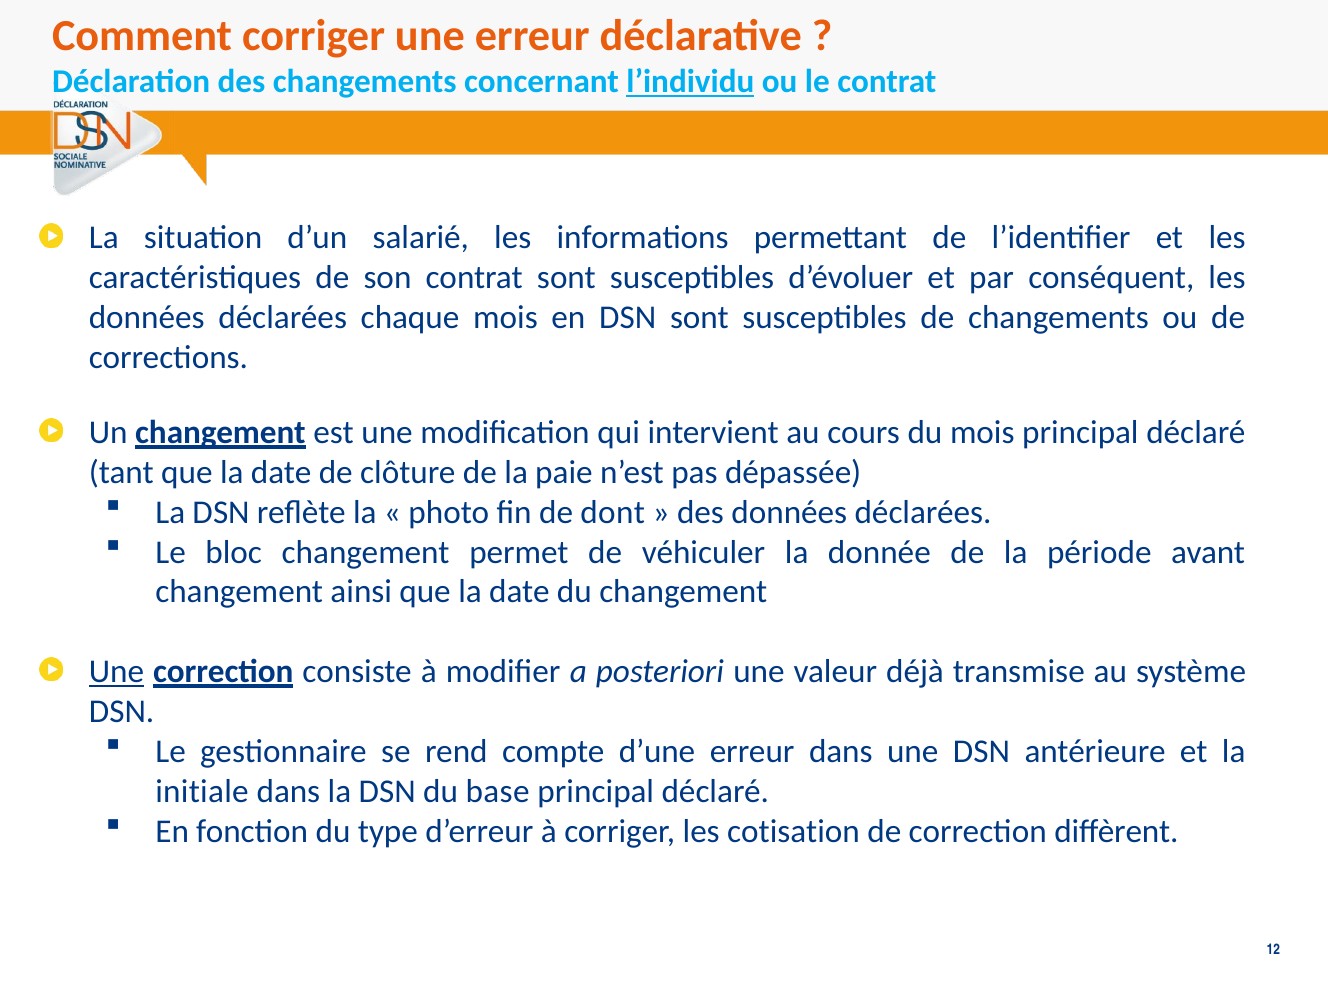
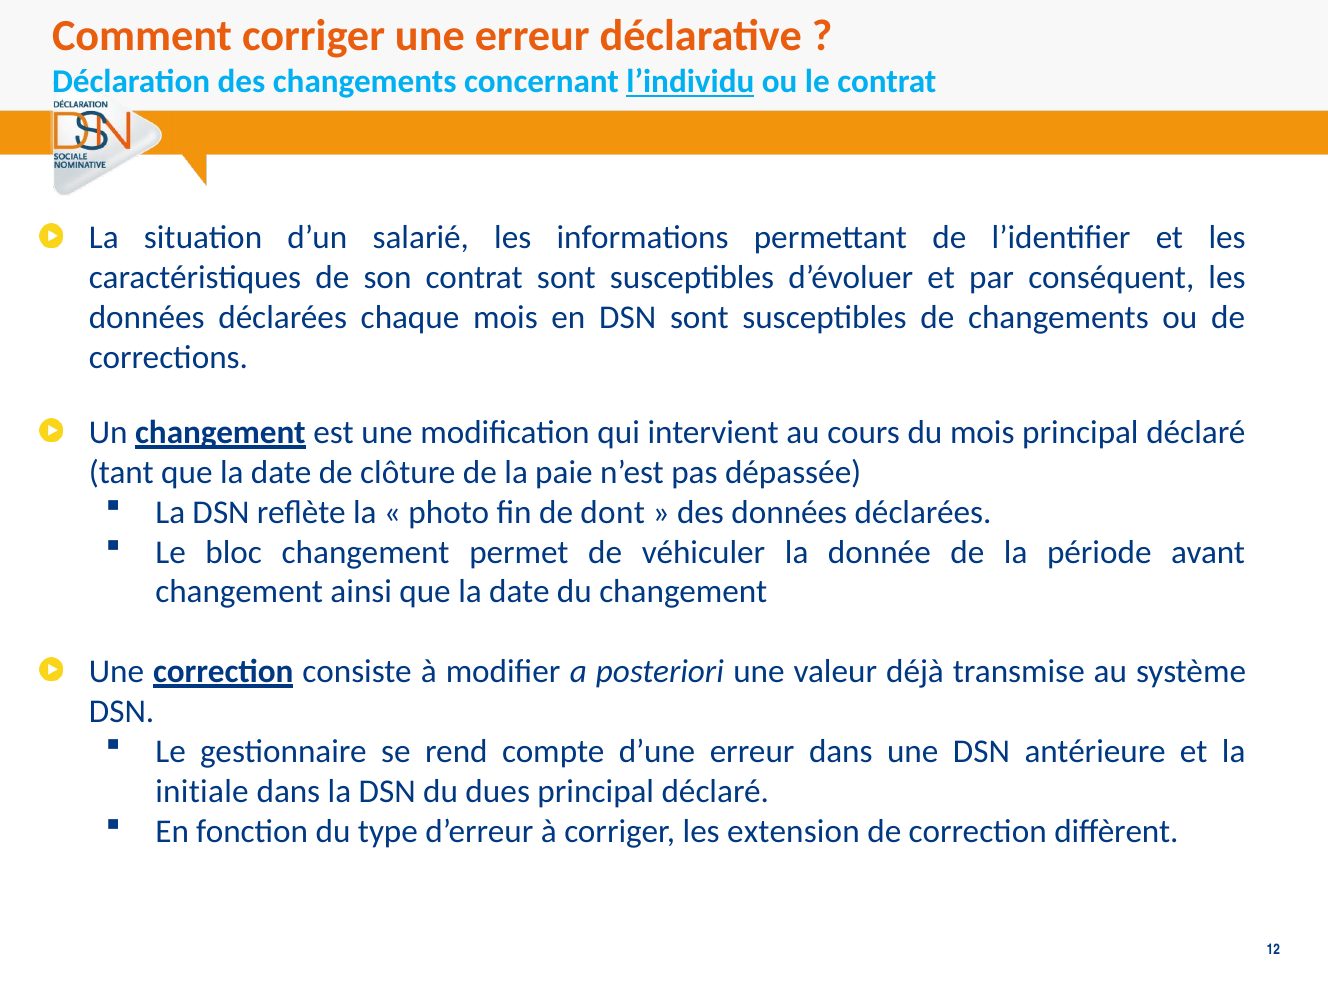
Une underline: present -> none (117, 672)
base: base -> dues (498, 791)
cotisation: cotisation -> extension (793, 831)
